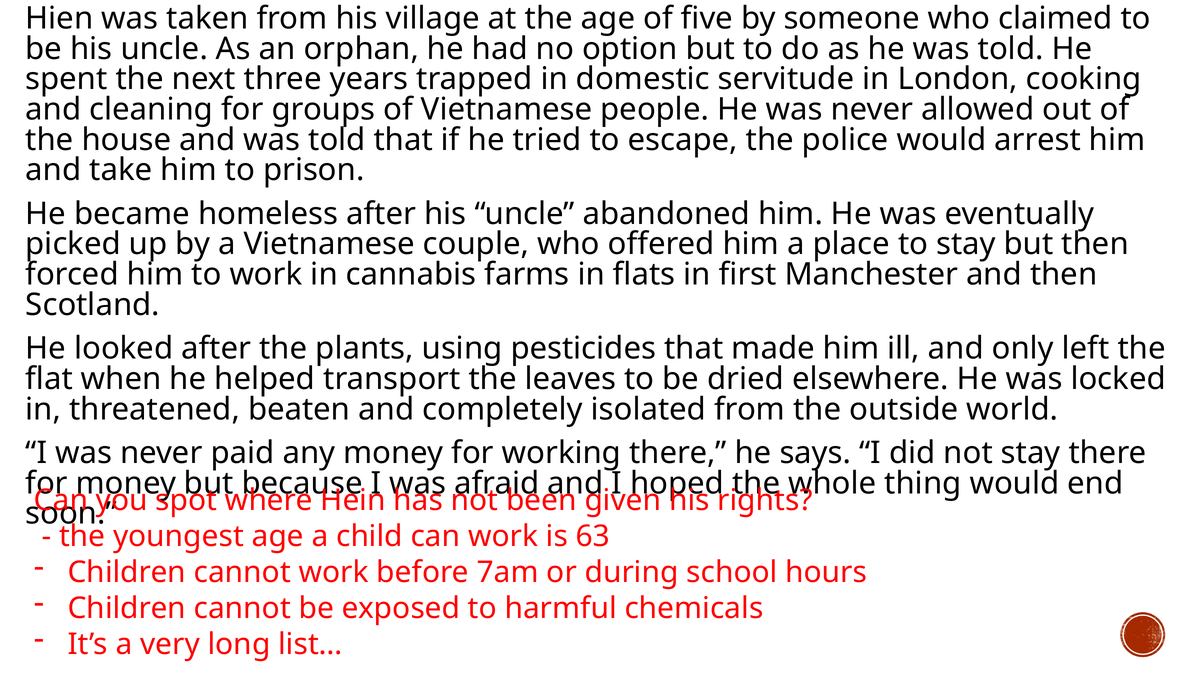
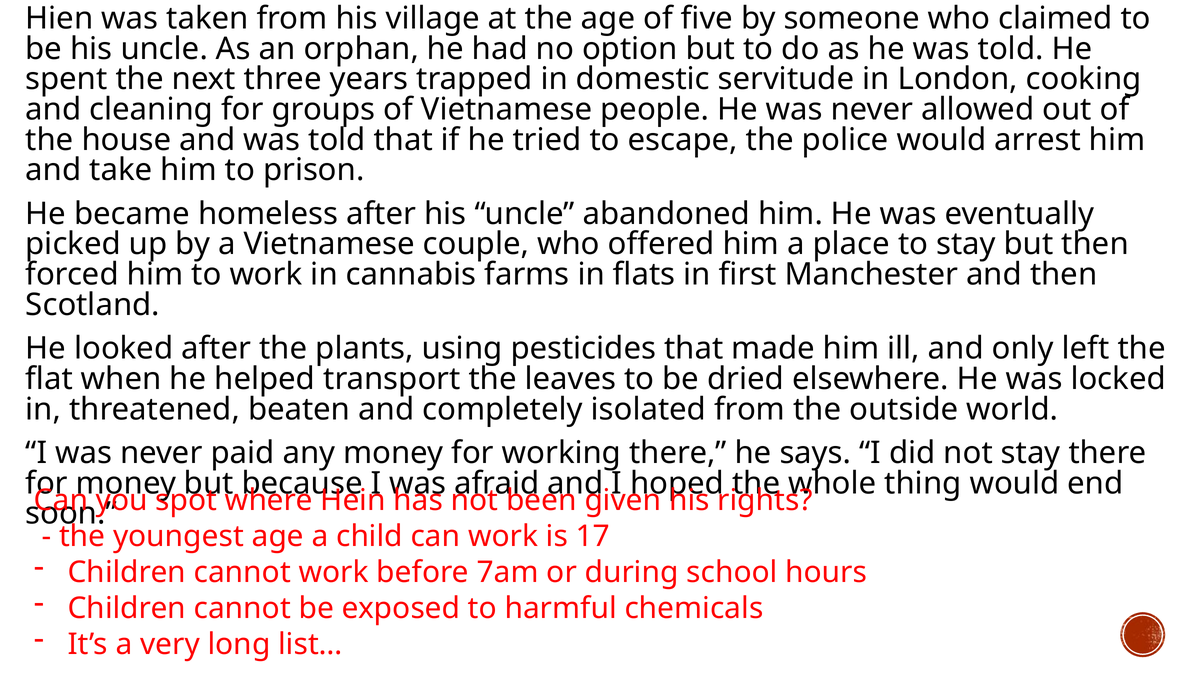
63: 63 -> 17 (593, 536)
